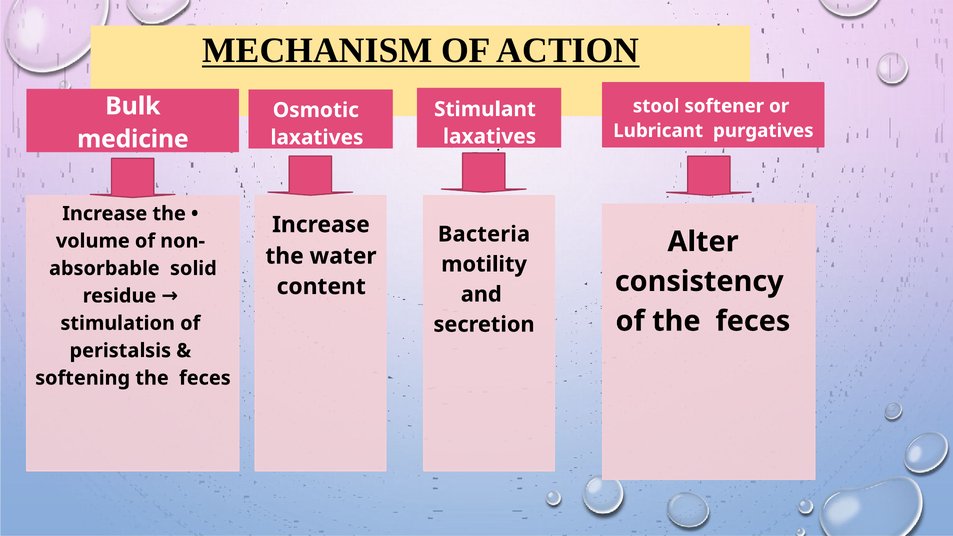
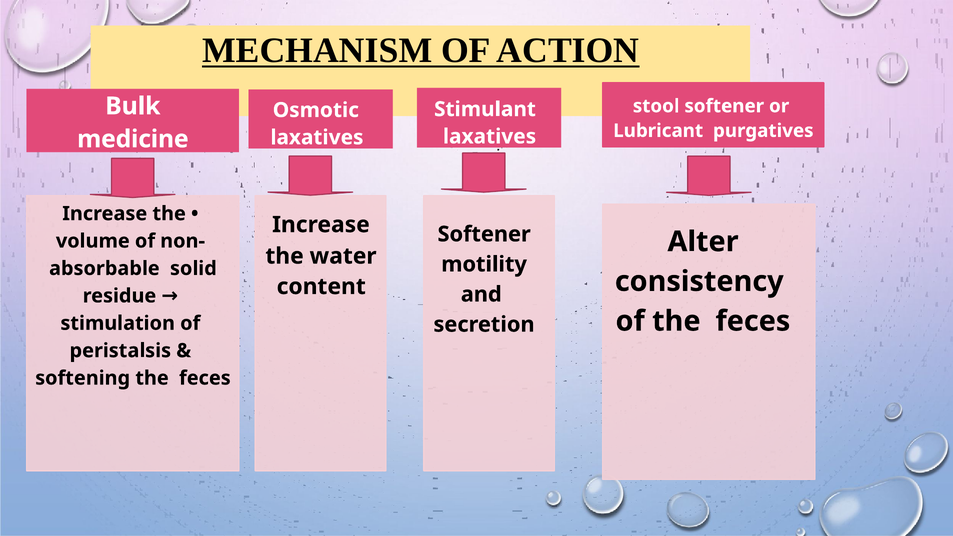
Bacteria: Bacteria -> Softener (484, 234)
